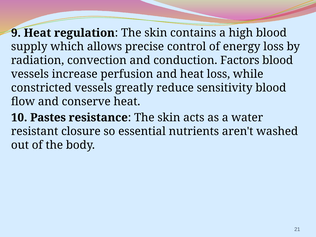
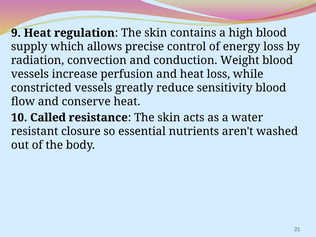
Factors: Factors -> Weight (240, 60)
Pastes: Pastes -> Called (48, 118)
